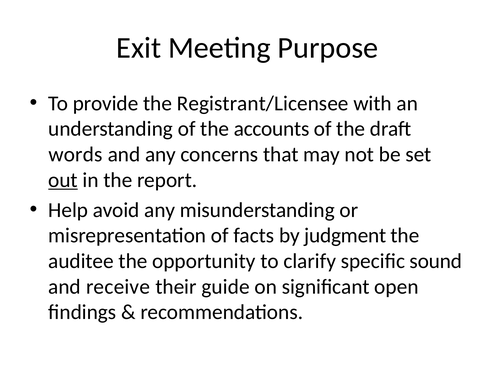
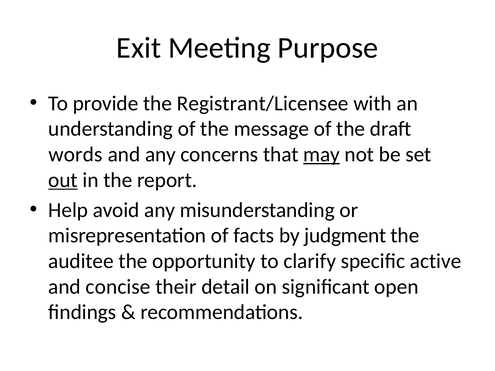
accounts: accounts -> message (272, 129)
may underline: none -> present (322, 155)
sound: sound -> active (436, 261)
receive: receive -> concise (118, 287)
guide: guide -> detail (226, 287)
